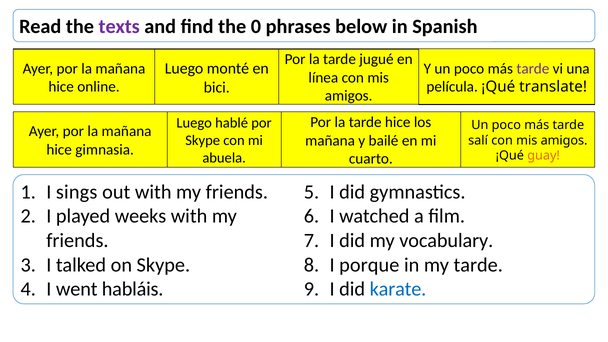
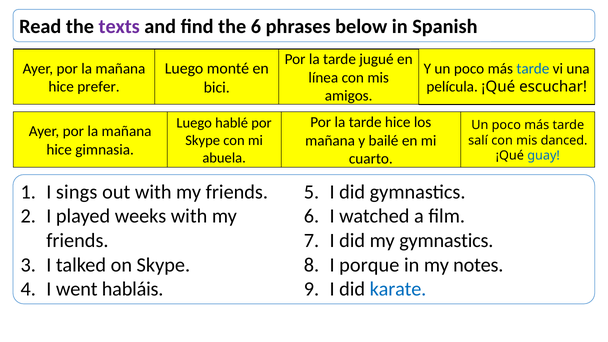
the 0: 0 -> 6 (256, 27)
tarde colour: purple -> blue (533, 69)
online: online -> prefer (98, 87)
translate: translate -> escuchar (553, 87)
salí con mis amigos: amigos -> danced (564, 140)
guay colour: orange -> blue (544, 156)
my vocabulary: vocabulary -> gymnastics (446, 241)
my tarde: tarde -> notes (478, 265)
